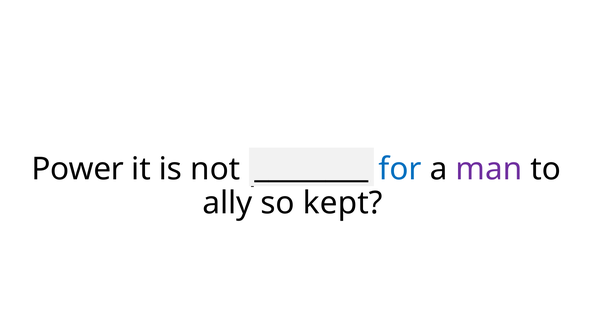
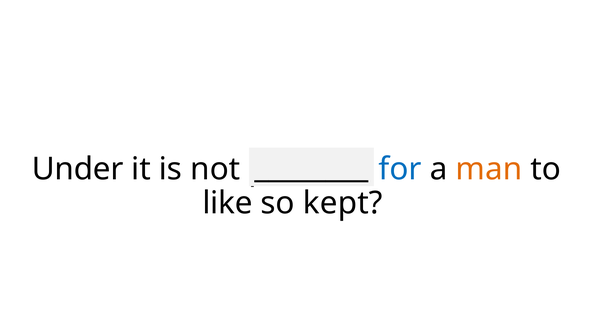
Power: Power -> Under (78, 169)
man colour: purple -> orange (489, 169)
ally: ally -> like (227, 203)
